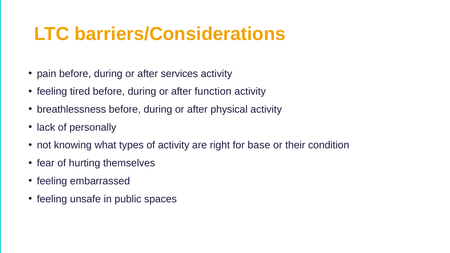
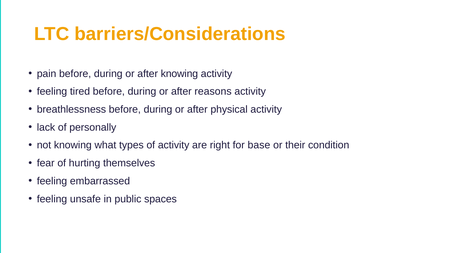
after services: services -> knowing (179, 74)
function: function -> reasons (213, 92)
